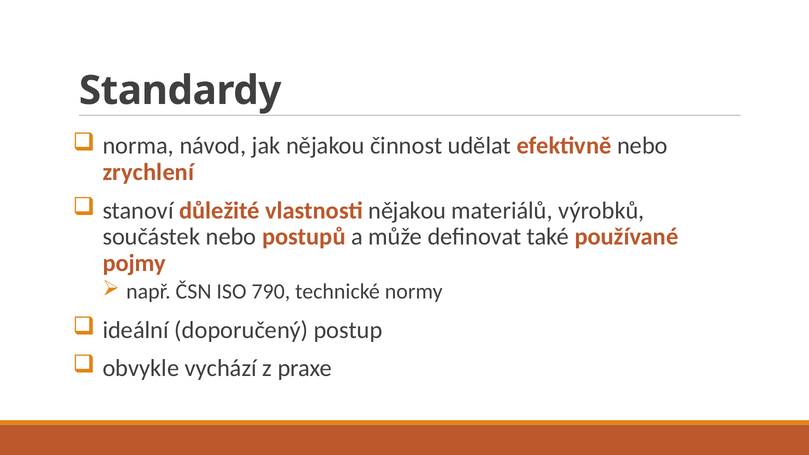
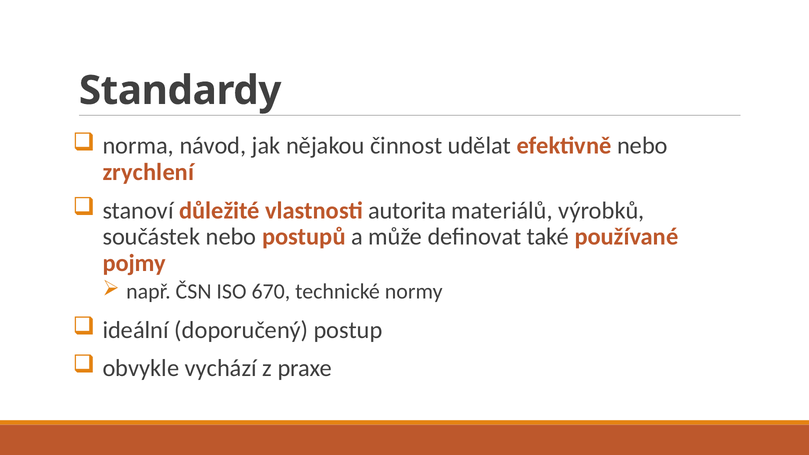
vlastnosti nějakou: nějakou -> autorita (407, 211)
790: 790 -> 670 (271, 292)
